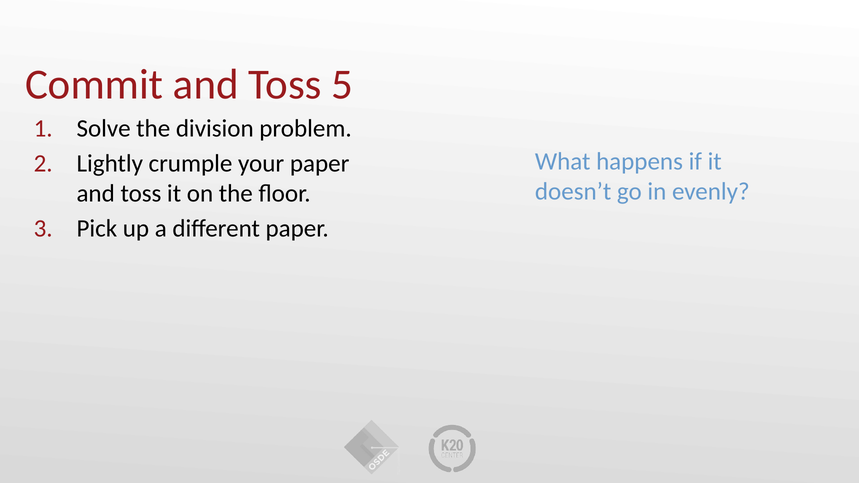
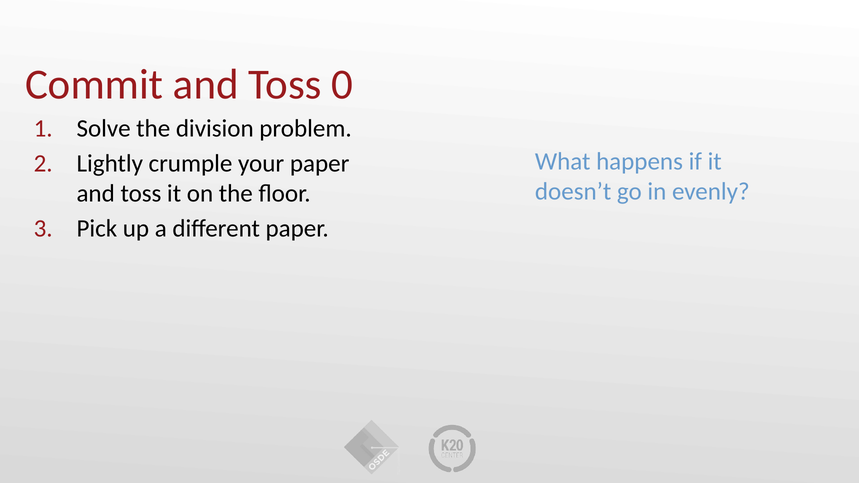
5: 5 -> 0 (342, 85)
